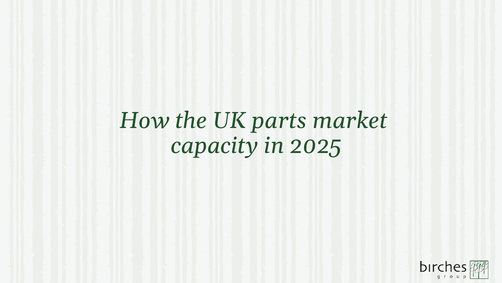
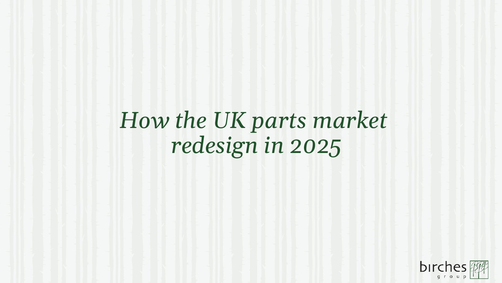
capacity: capacity -> redesign (215, 145)
